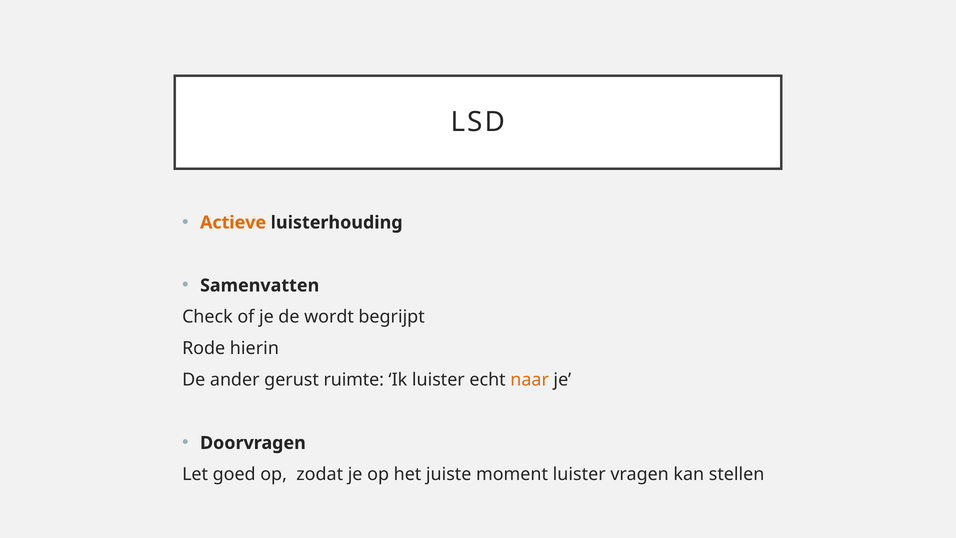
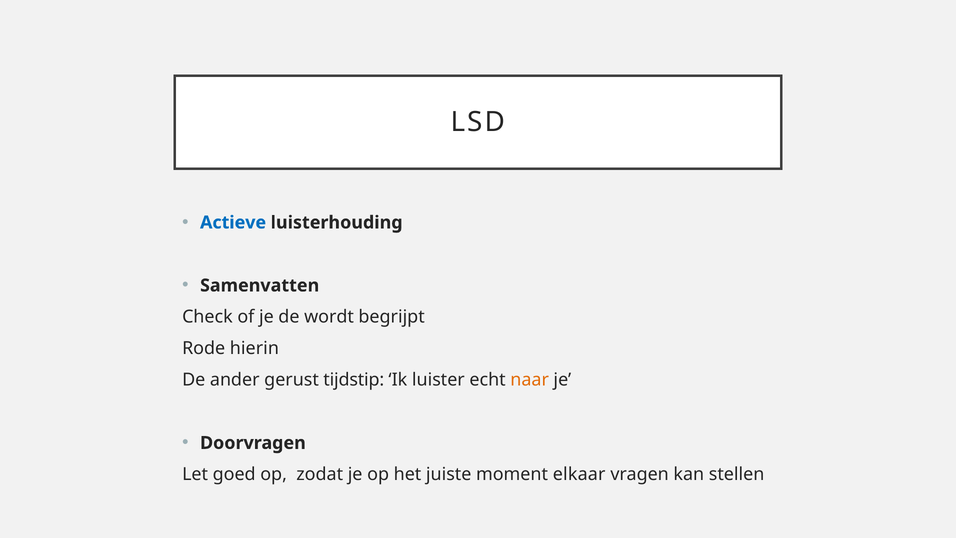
Actieve colour: orange -> blue (233, 222)
ruimte: ruimte -> tijdstip (354, 380)
moment luister: luister -> elkaar (579, 474)
